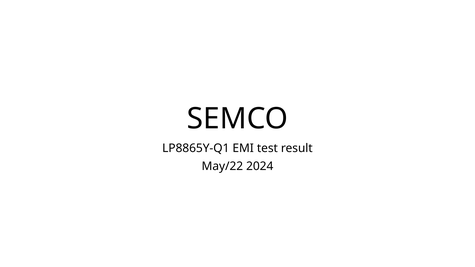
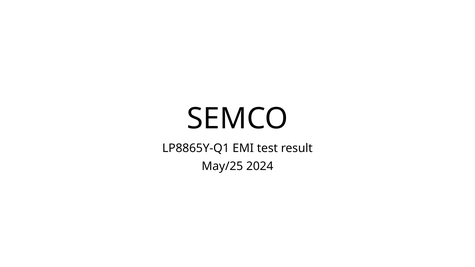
May/22: May/22 -> May/25 (222, 166)
